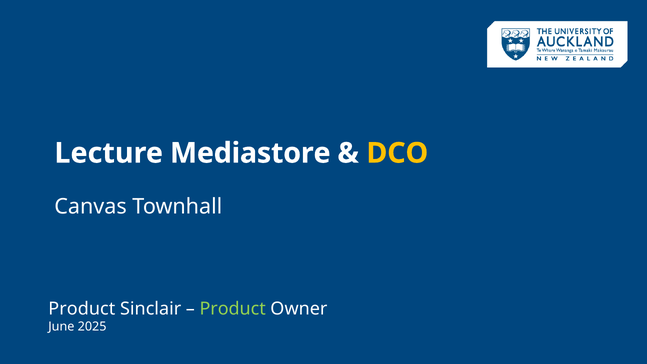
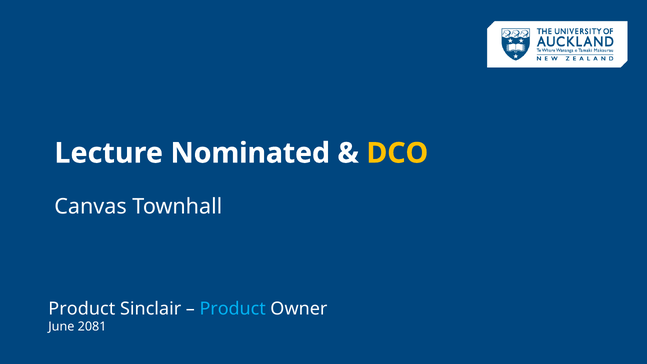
Mediastore: Mediastore -> Nominated (250, 153)
Product colour: light green -> light blue (233, 309)
2025: 2025 -> 2081 (92, 327)
